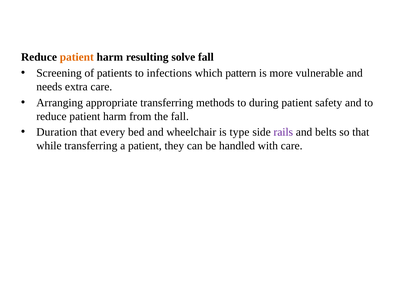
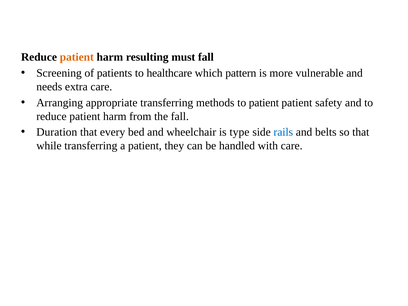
solve: solve -> must (183, 57)
infections: infections -> healthcare (169, 73)
to during: during -> patient (264, 103)
rails colour: purple -> blue (283, 132)
